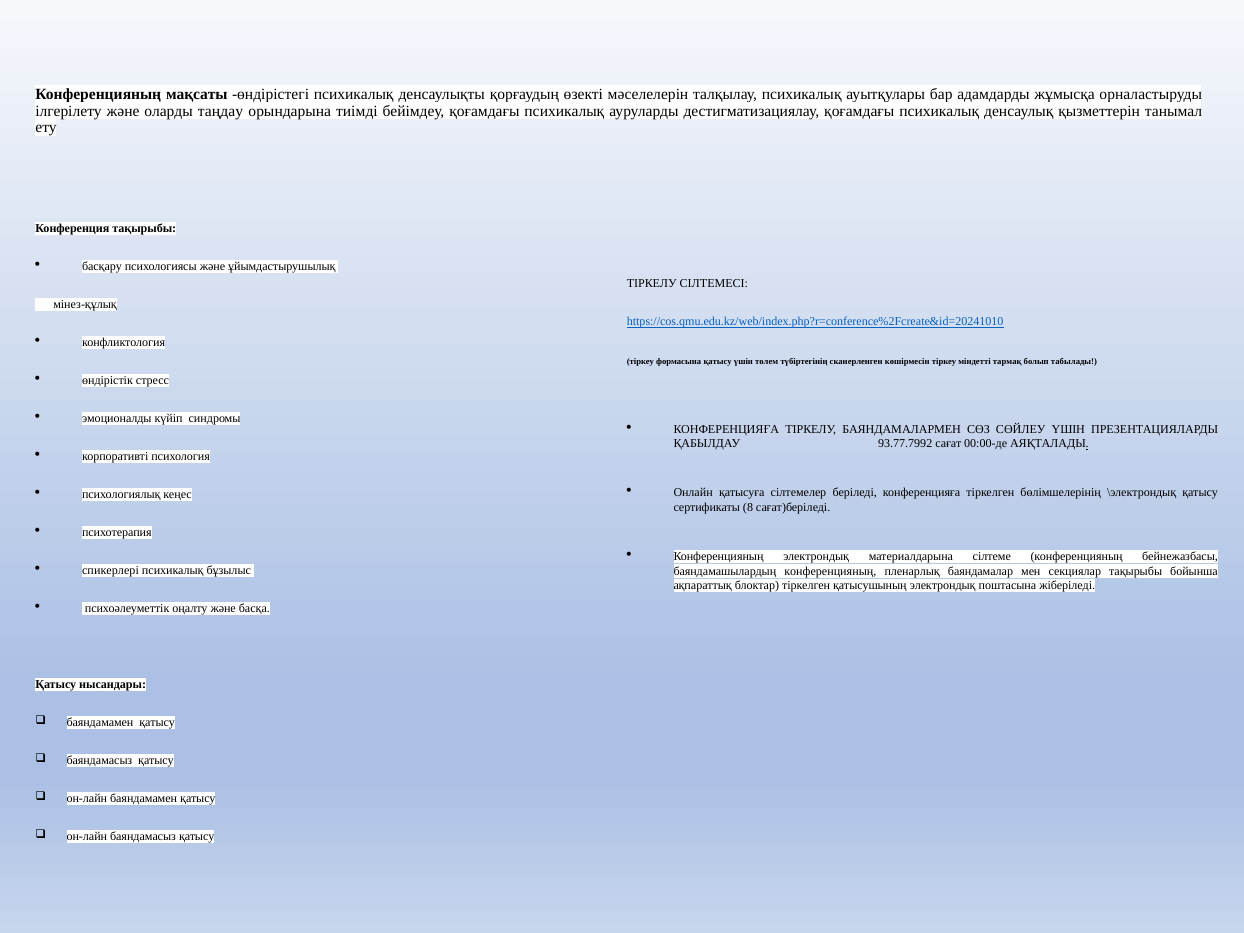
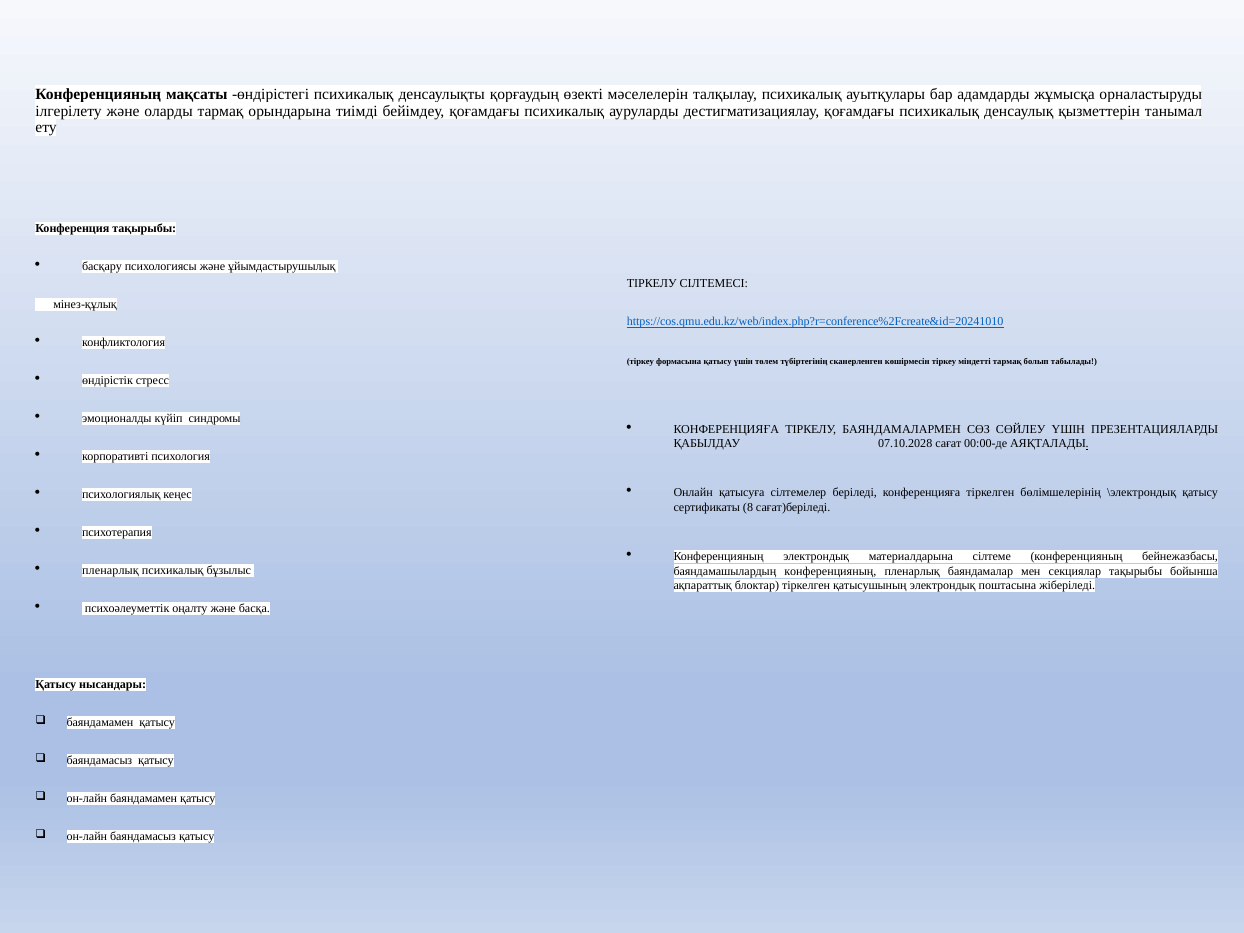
оларды таңдау: таңдау -> тармақ (221, 111)
93.77.7992: 93.77.7992 -> 07.10.2028 (905, 444)
спикерлері: спикерлері -> пленарлық (110, 570)
